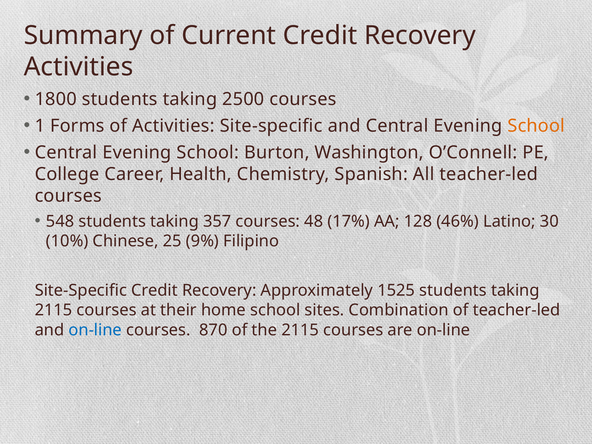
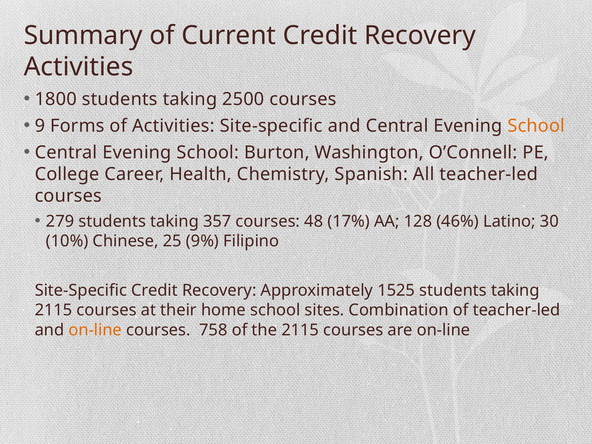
1: 1 -> 9 (40, 126)
548: 548 -> 279 (60, 221)
on-line colour: blue -> orange (95, 330)
870: 870 -> 758 (213, 330)
